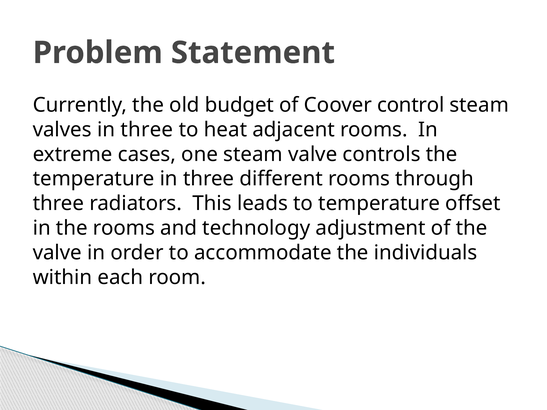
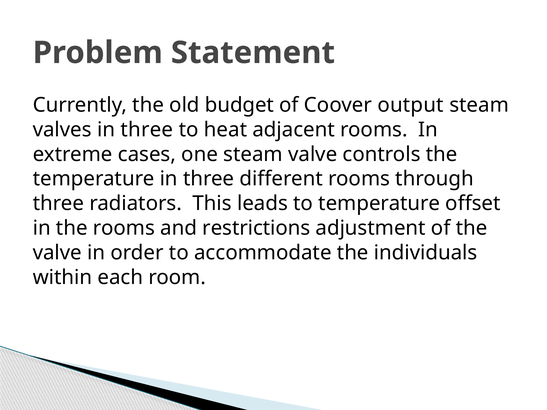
control: control -> output (411, 105)
technology: technology -> restrictions (256, 228)
